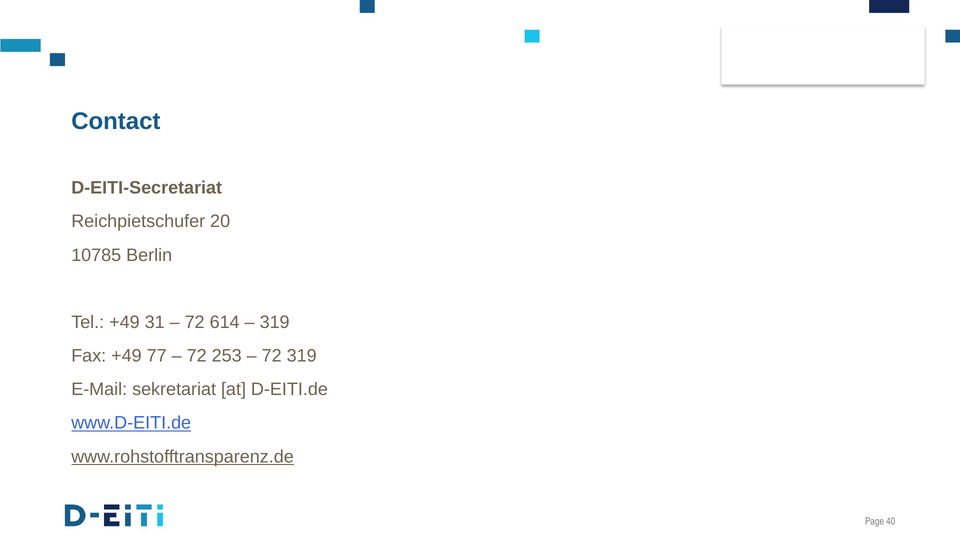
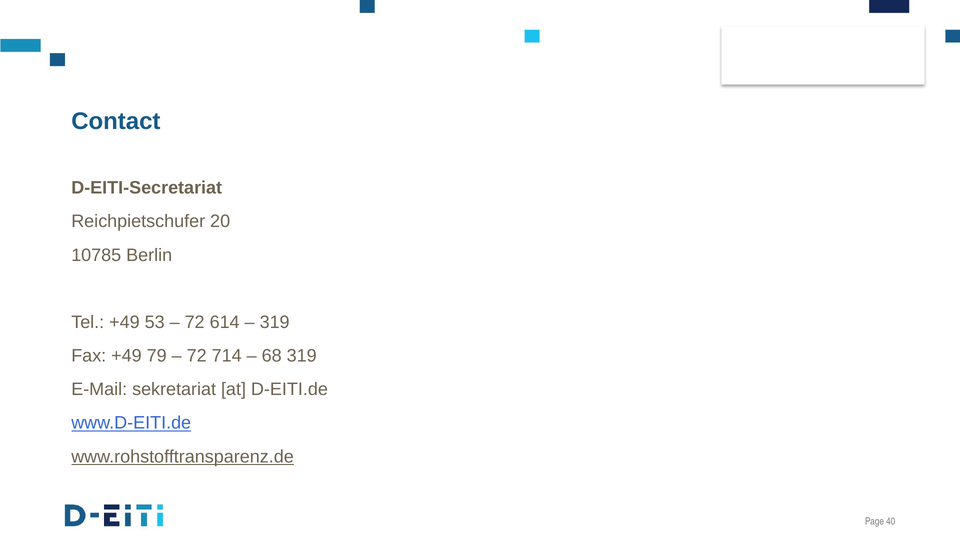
31: 31 -> 53 (155, 322)
77: 77 -> 79 (157, 356)
253: 253 -> 714 (227, 356)
72: 72 -> 68 (272, 356)
